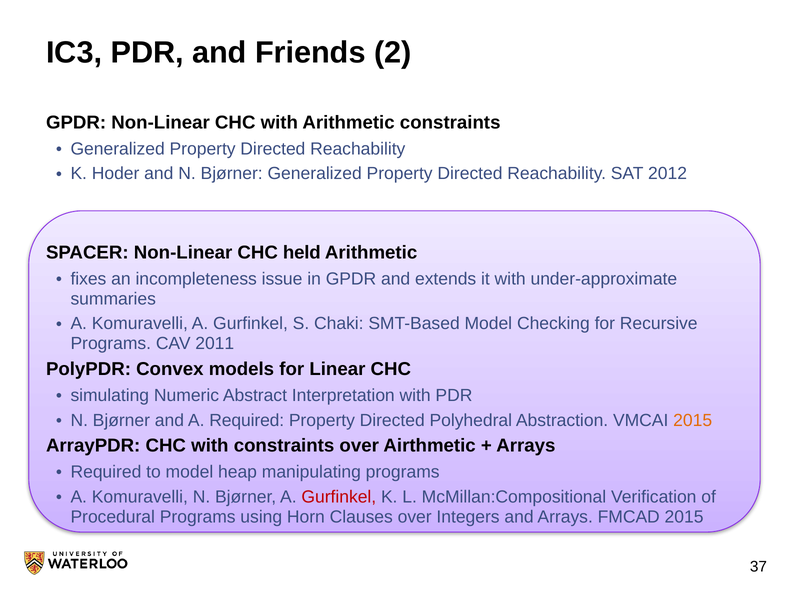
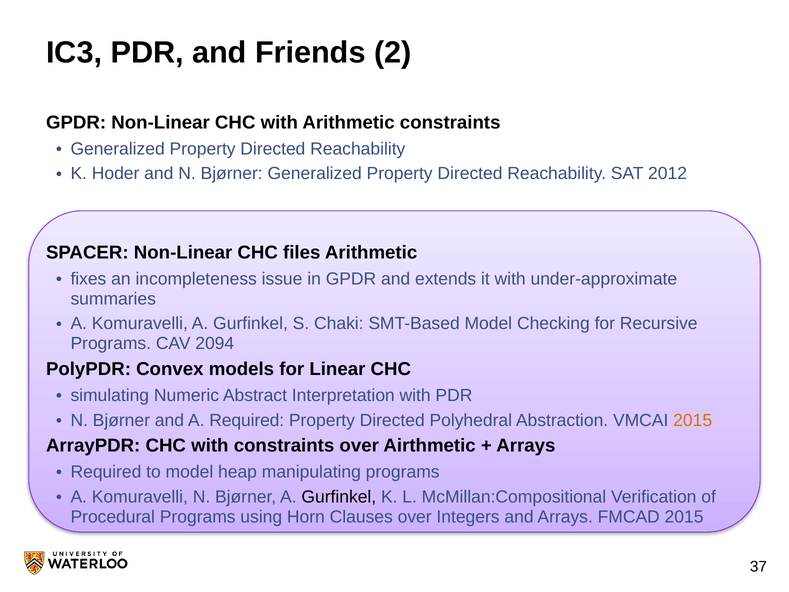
held: held -> files (302, 253)
2011: 2011 -> 2094 (215, 344)
Gurfinkel colour: red -> black (339, 497)
